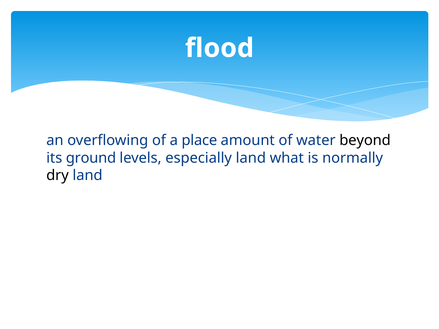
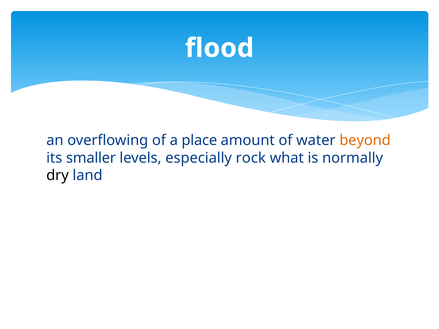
beyond colour: black -> orange (365, 140)
ground: ground -> smaller (91, 158)
especially land: land -> rock (251, 158)
